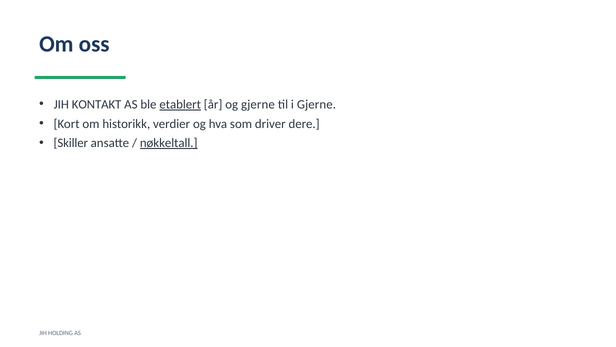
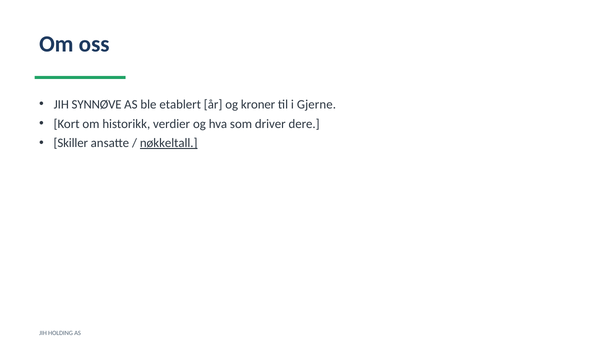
KONTAKT: KONTAKT -> SYNNØVE (97, 104)
etablert underline: present -> none (180, 104)
og gjerne: gjerne -> kroner (258, 104)
